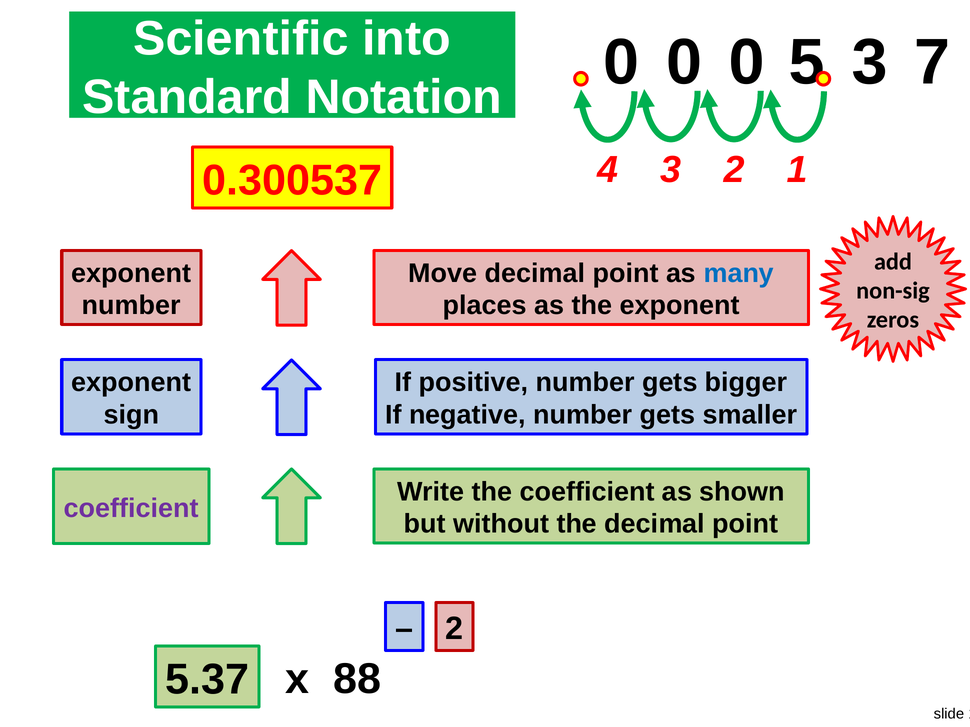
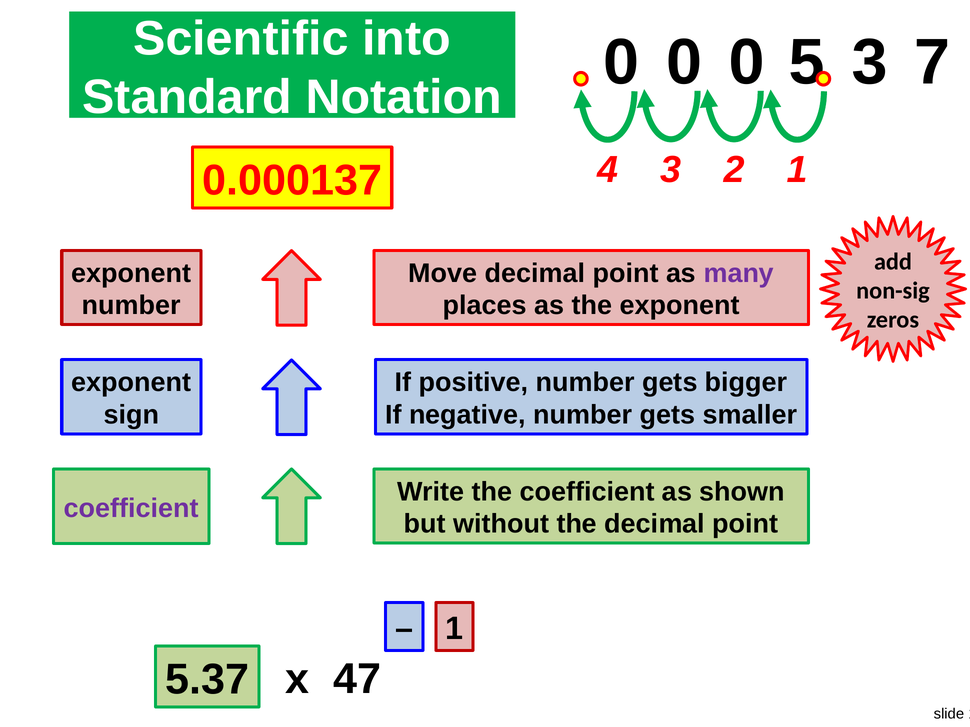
0.300537: 0.300537 -> 0.000137 (292, 181)
many colour: blue -> purple (739, 273)
2: 2 -> 1 (454, 629)
88: 88 -> 47 (357, 680)
